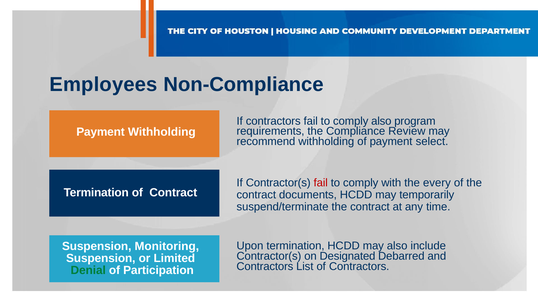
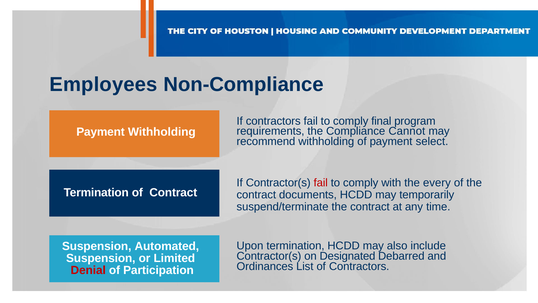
comply also: also -> final (381, 121)
Review: Review -> Cannot (407, 131)
Monitoring: Monitoring -> Automated (167, 246)
Contractors: Contractors -> Ordinances (265, 266)
Denial colour: green -> red (88, 270)
